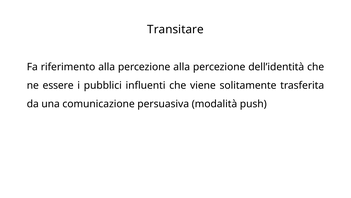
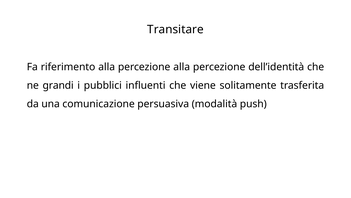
essere: essere -> grandi (58, 85)
